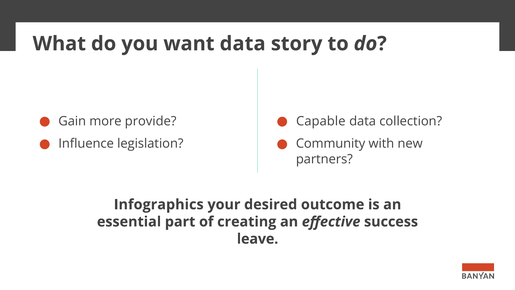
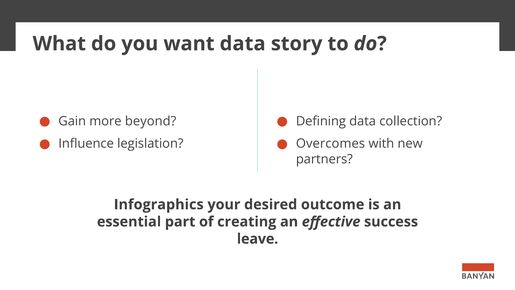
provide: provide -> beyond (151, 121)
Capable: Capable -> Defining (321, 121)
Community: Community -> Overcomes (330, 144)
